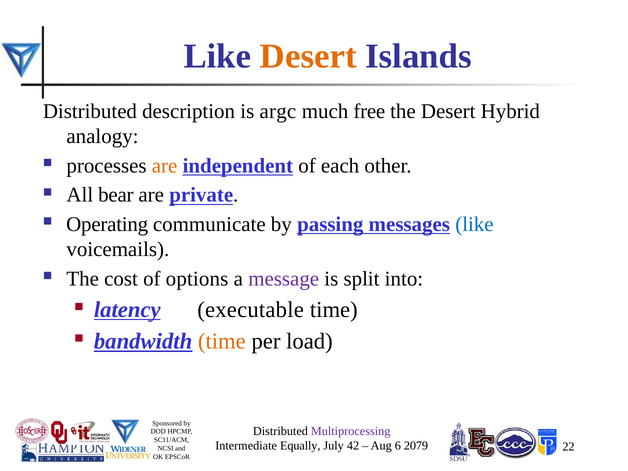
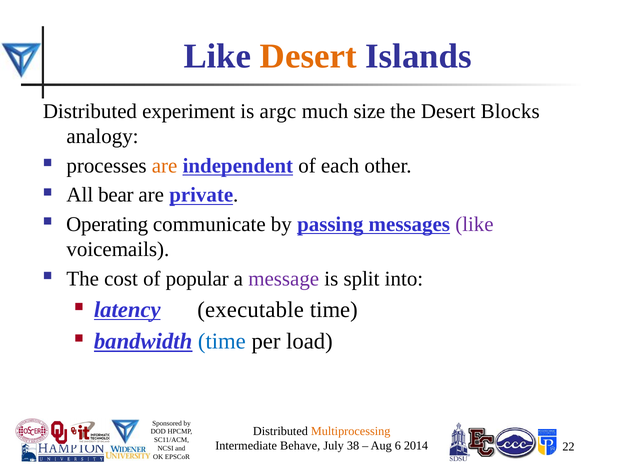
description: description -> experiment (189, 111)
free: free -> size (369, 111)
Hybrid: Hybrid -> Blocks (510, 111)
like colour: blue -> purple (474, 224)
options: options -> popular (197, 279)
time colour: orange -> blue (222, 341)
Multiprocessing colour: purple -> orange (351, 431)
Equally: Equally -> Behave (300, 446)
42: 42 -> 38 (353, 446)
2079: 2079 -> 2014 (416, 446)
